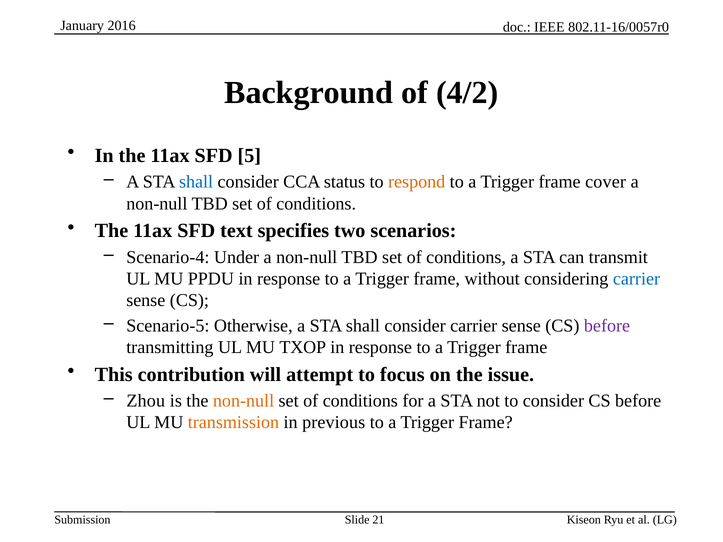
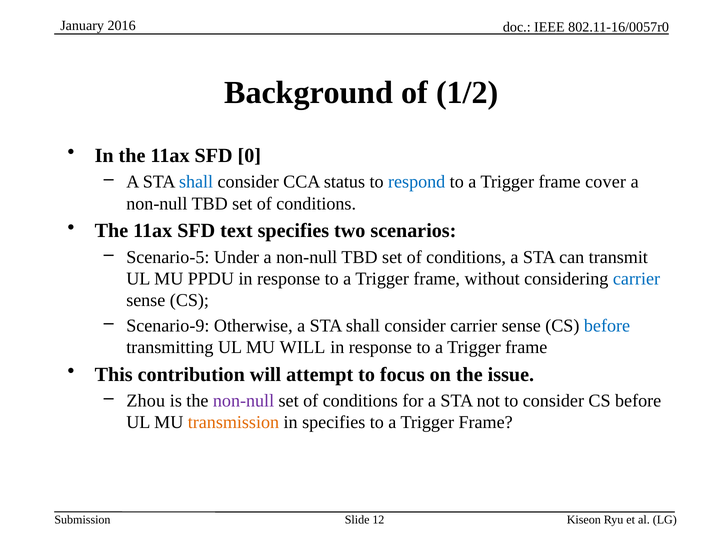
4/2: 4/2 -> 1/2 (467, 93)
5: 5 -> 0 (249, 156)
respond colour: orange -> blue (417, 182)
Scenario-4: Scenario-4 -> Scenario-5 (168, 257)
Scenario-5: Scenario-5 -> Scenario-9 (168, 326)
before colour: purple -> blue (607, 326)
MU TXOP: TXOP -> WILL (303, 348)
non-null colour: orange -> purple (244, 401)
in previous: previous -> specifies (334, 423)
21: 21 -> 12 (378, 520)
